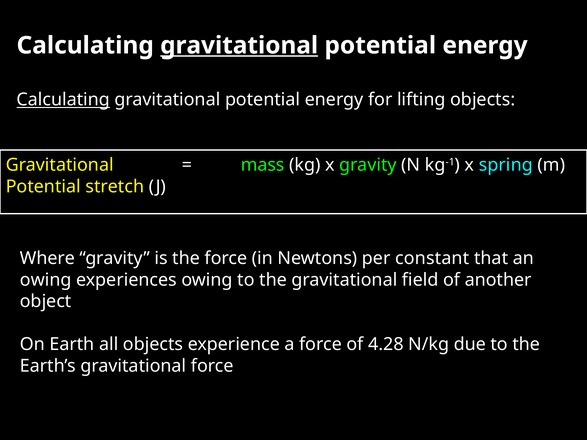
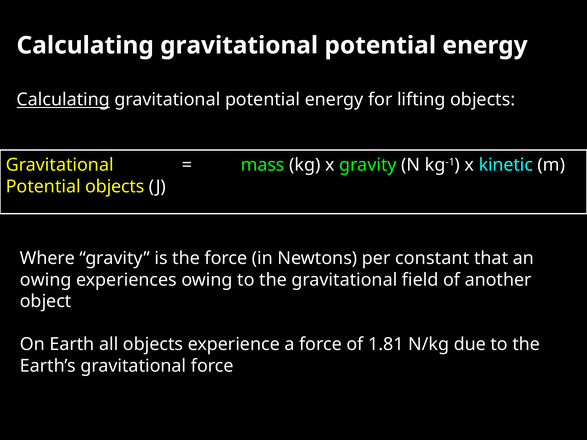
gravitational underline: present -> none (239, 45)
spring: spring -> kinetic (506, 165)
Potential stretch: stretch -> objects (115, 187)
4.28: 4.28 -> 1.81 (386, 345)
